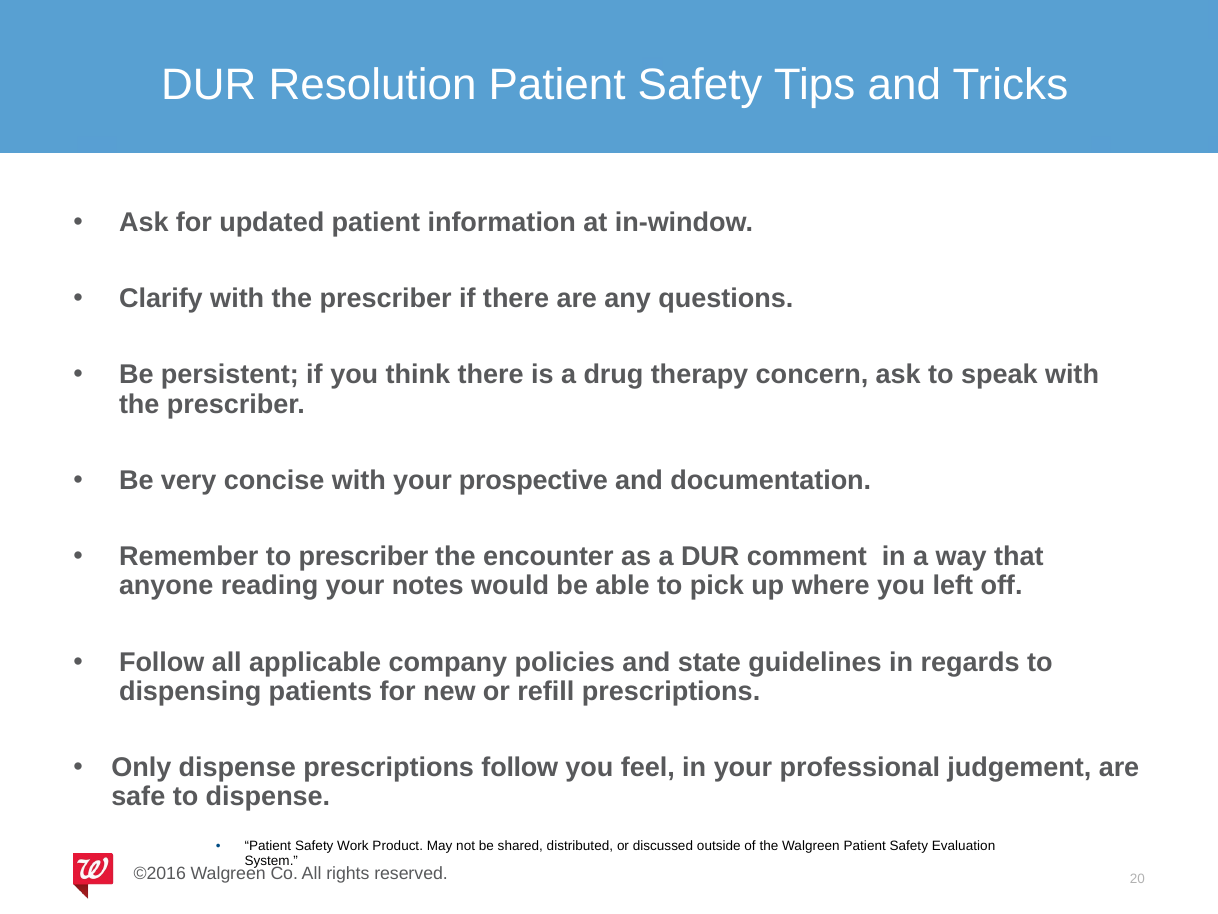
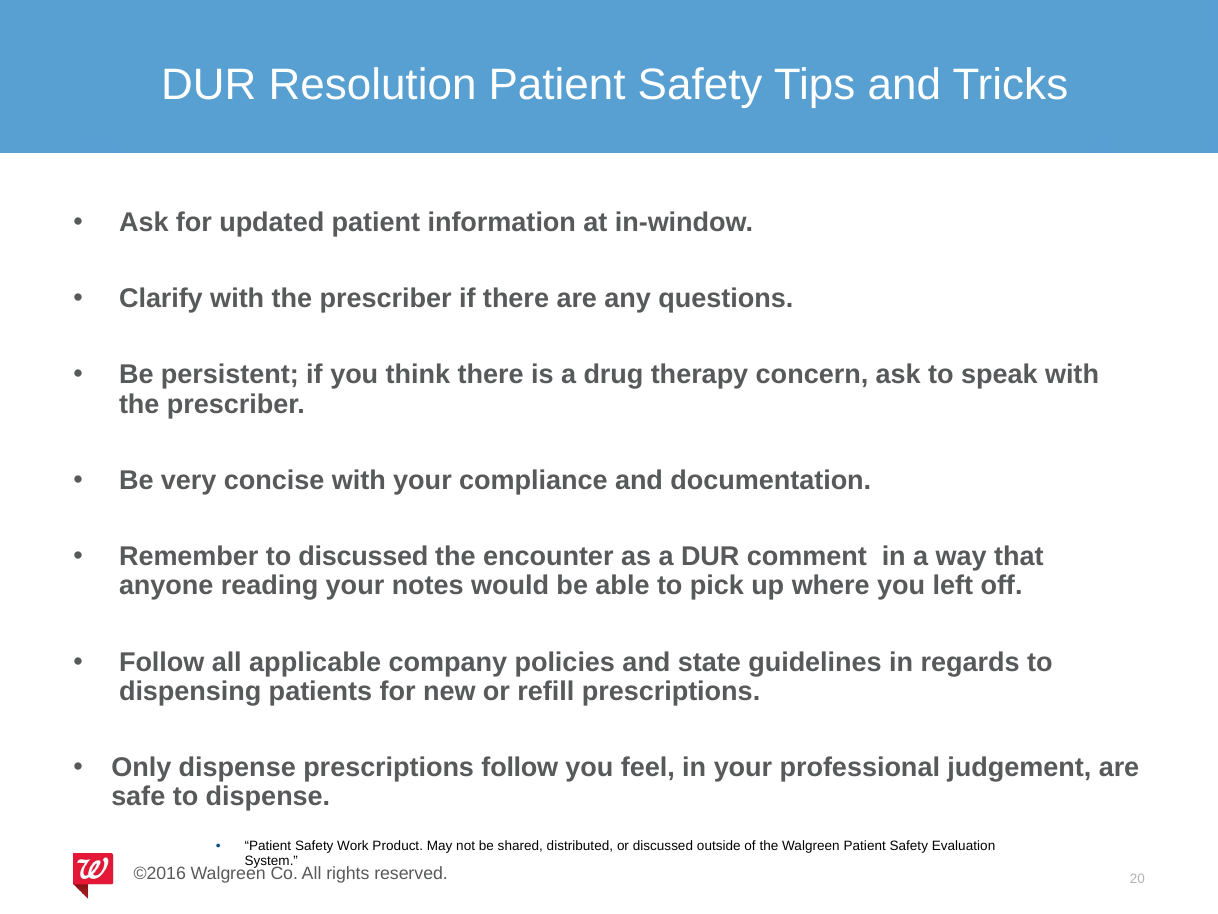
prospective: prospective -> compliance (533, 480)
to prescriber: prescriber -> discussed (363, 556)
